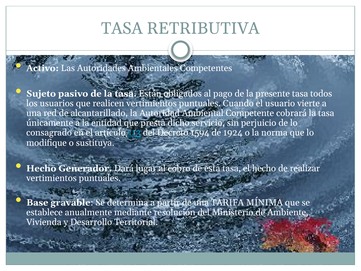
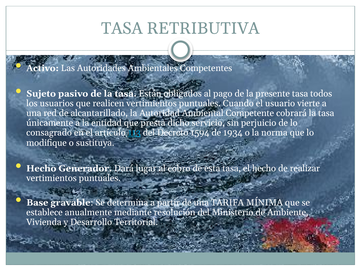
1924: 1924 -> 1934 (233, 133)
